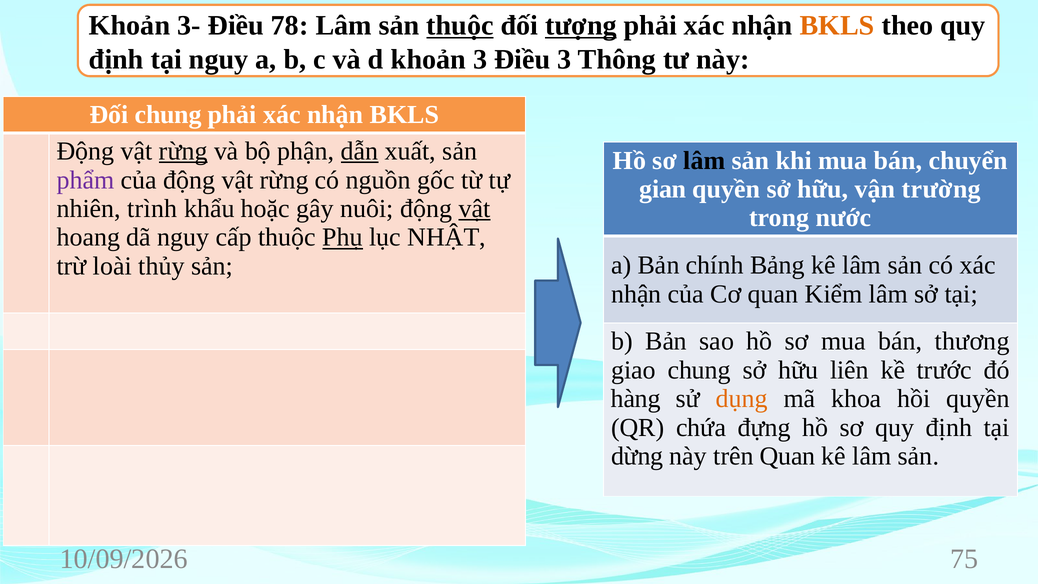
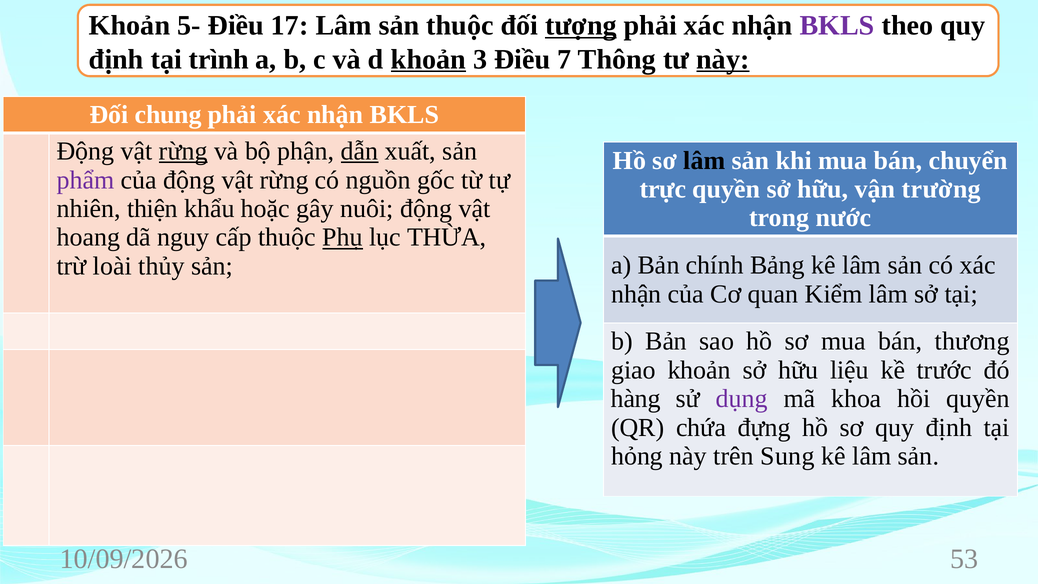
3-: 3- -> 5- (189, 26)
78: 78 -> 17 (290, 26)
thuộc underline: present -> none (460, 26)
BKLS colour: orange -> purple (837, 26)
tại nguy: nguy -> trình (219, 59)
khoản underline: none -> present (428, 59)
Điều 3: 3 -> 7 (564, 59)
này underline: none -> present (723, 59)
gian: gian -> trực (663, 189)
trình: trình -> thiện (153, 209)
vật underline: present -> none (474, 209)
NHẬT: NHẬT -> THỪA (447, 237)
giao chung: chung -> khoản (699, 370)
liên: liên -> liệu (849, 370)
dụng colour: orange -> purple (742, 399)
dừng: dừng -> hỏng (637, 456)
trên Quan: Quan -> Sung (787, 456)
75: 75 -> 53 (964, 559)
